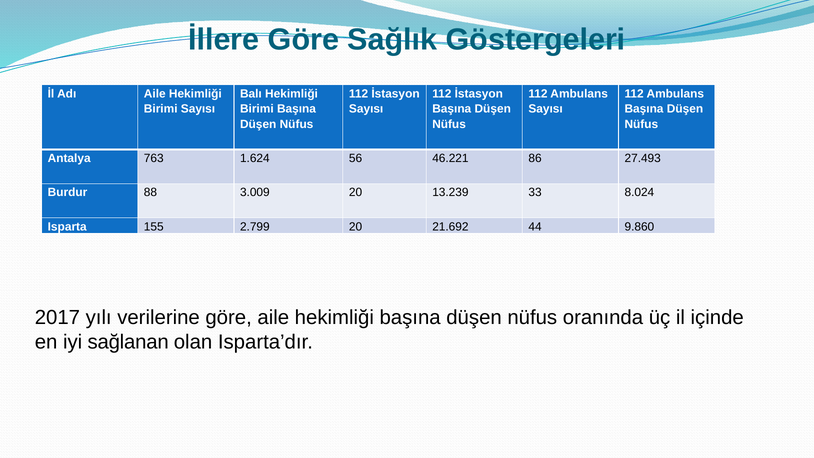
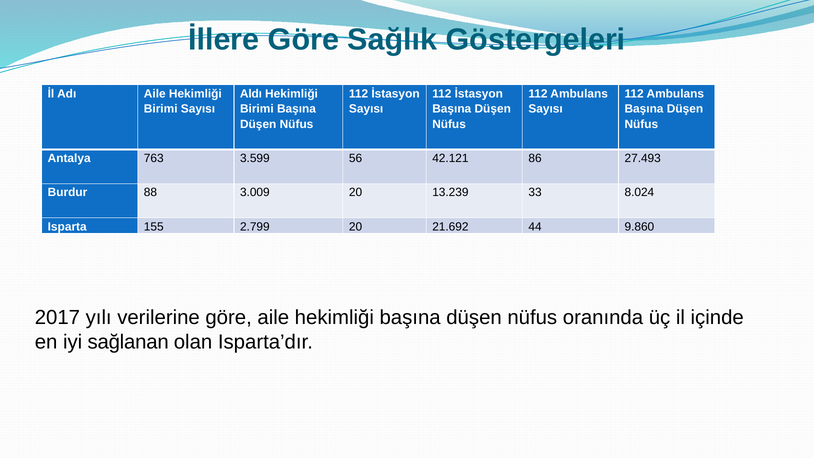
Balı: Balı -> Aldı (251, 94)
1.624: 1.624 -> 3.599 (255, 158)
46.221: 46.221 -> 42.121 (450, 158)
